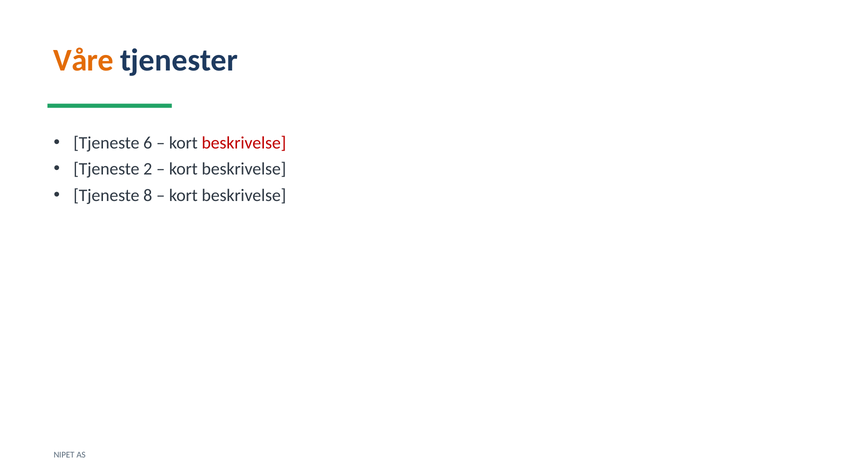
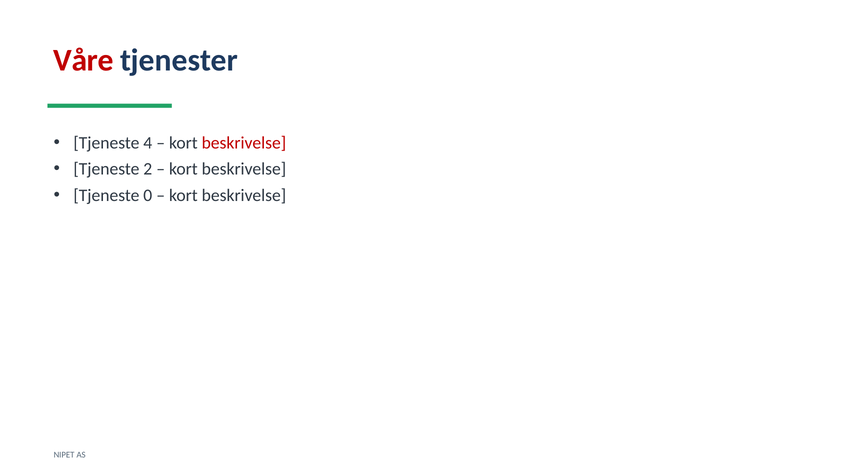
Våre colour: orange -> red (83, 60)
6: 6 -> 4 (148, 143)
8: 8 -> 0 (148, 195)
